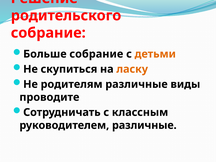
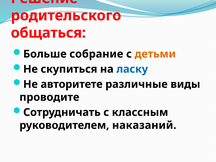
собрание: собрание -> общаться (48, 33)
ласку colour: orange -> blue (132, 69)
родителям: родителям -> авторитете (72, 84)
руководителем различные: различные -> наказаний (144, 125)
